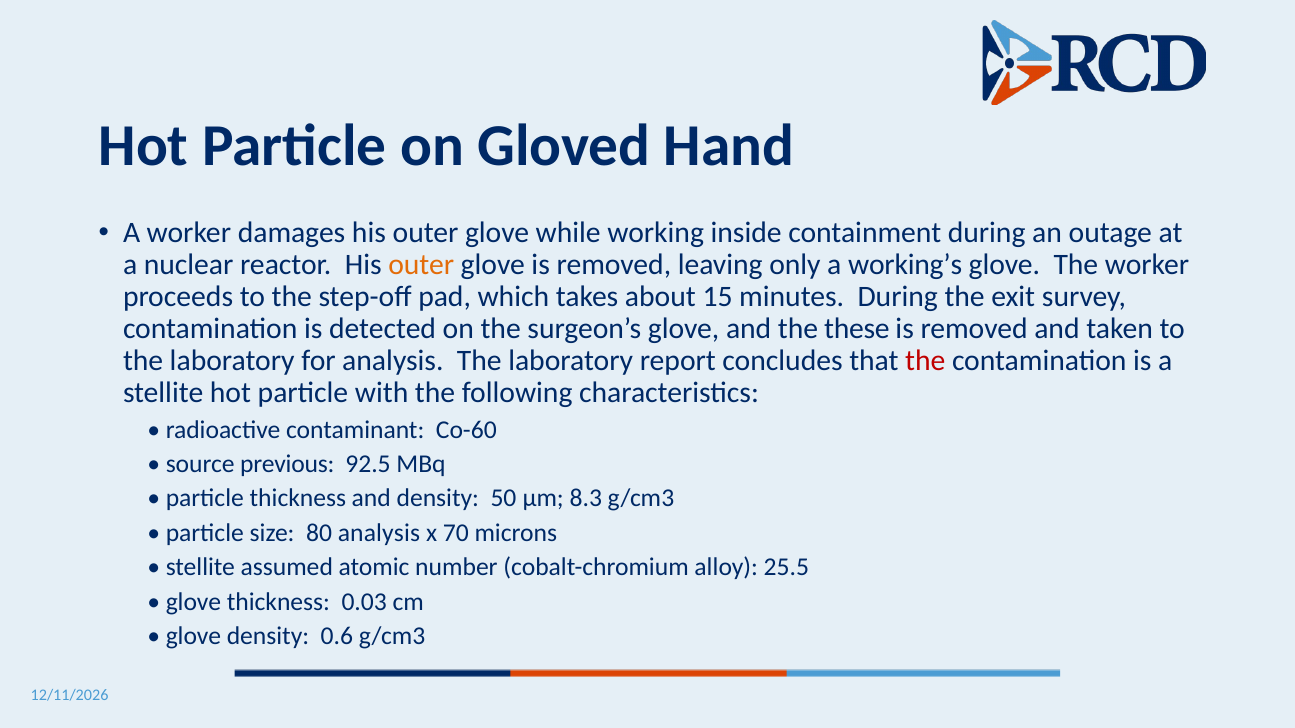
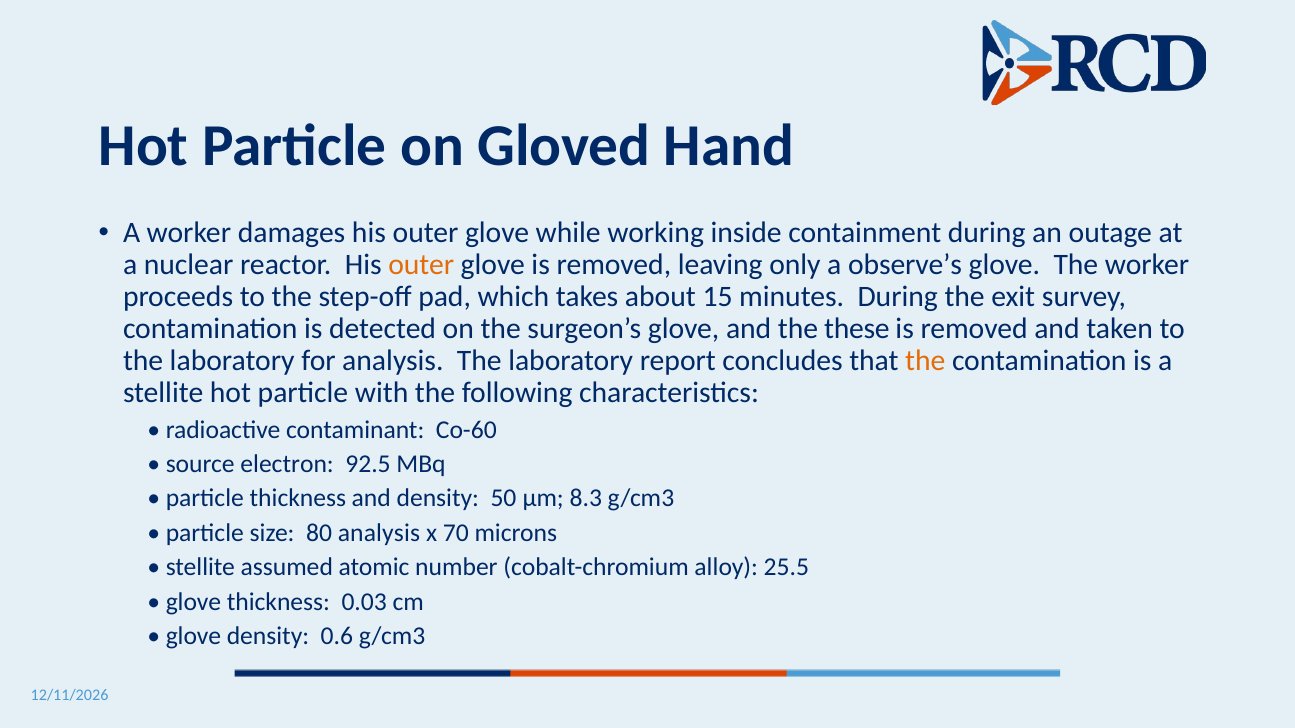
working’s: working’s -> observe’s (905, 265)
the colour: red -> orange (925, 361)
previous: previous -> electron (287, 464)
